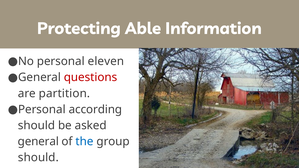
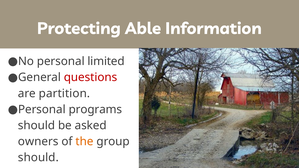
eleven: eleven -> limited (106, 61)
according: according -> programs (95, 110)
general: general -> owners (38, 142)
the colour: blue -> orange (85, 142)
